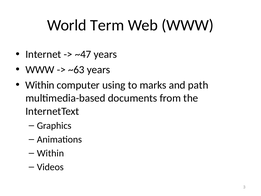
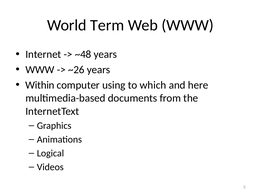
~47: ~47 -> ~48 (83, 54)
~63: ~63 -> ~26 (76, 70)
marks: marks -> which (153, 85)
path: path -> here (198, 85)
Within: Within -> Logical (50, 153)
